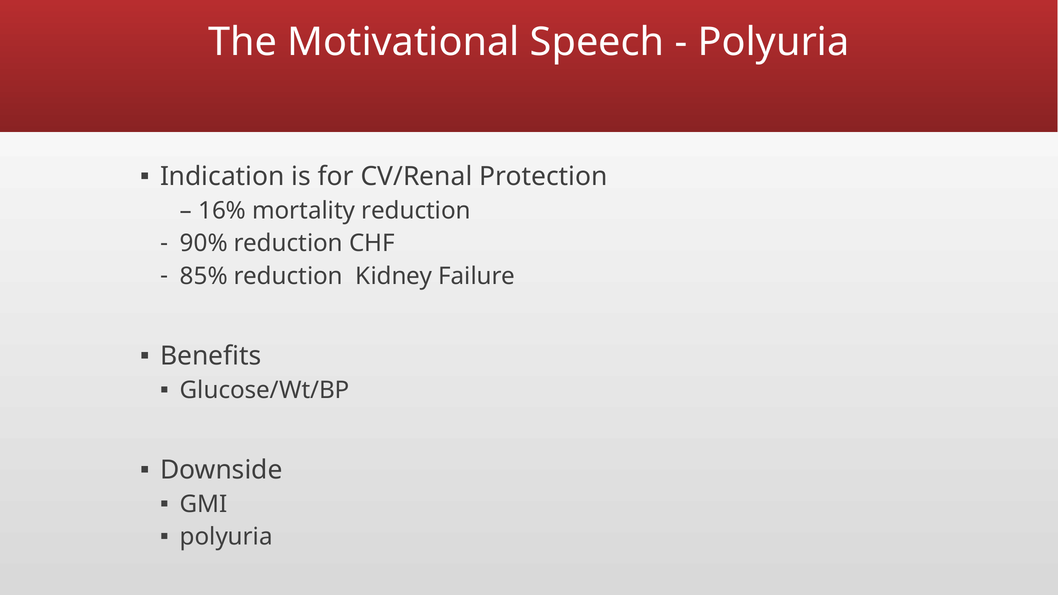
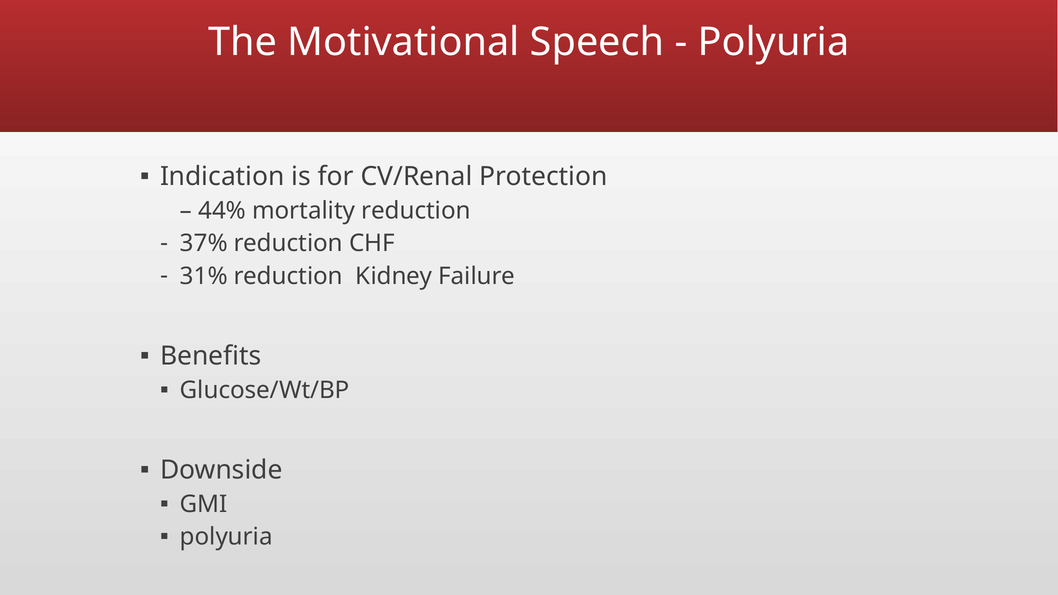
16%: 16% -> 44% (222, 211)
90%: 90% -> 37% (204, 244)
85%: 85% -> 31% (204, 276)
